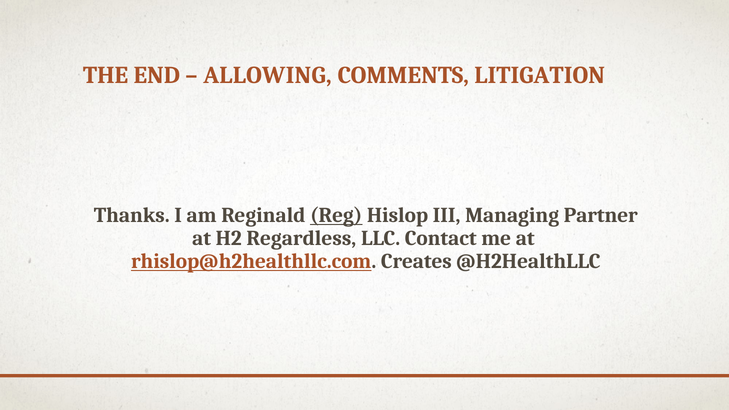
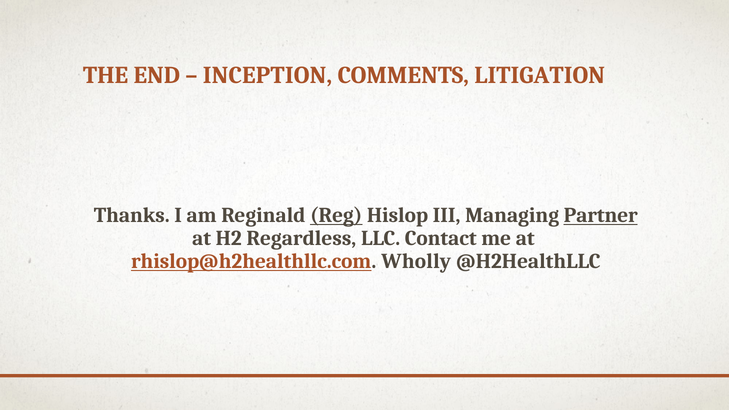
ALLOWING: ALLOWING -> INCEPTION (267, 75)
Partner underline: none -> present (601, 215)
Creates: Creates -> Wholly (416, 261)
